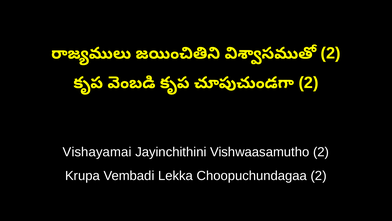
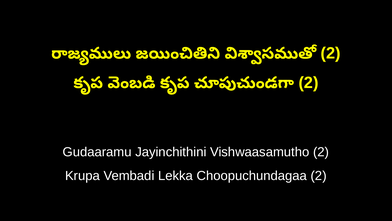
Vishayamai: Vishayamai -> Gudaaramu (97, 152)
